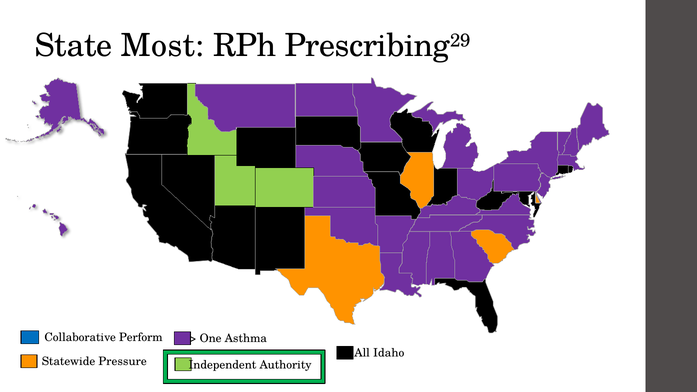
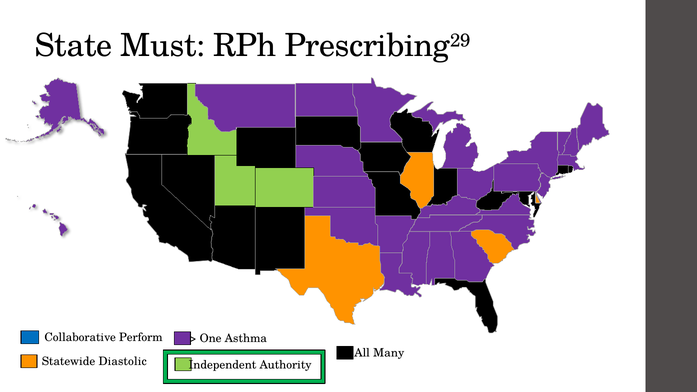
Most: Most -> Must (163, 46)
Idaho: Idaho -> Many (389, 353)
Pressure: Pressure -> Diastolic (123, 361)
